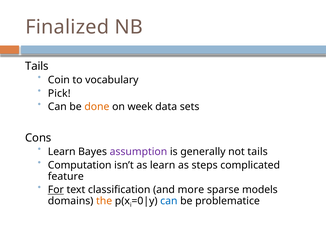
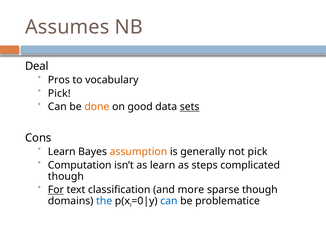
Finalized: Finalized -> Assumes (67, 27)
Tails: Tails -> Deal (37, 66)
Coin: Coin -> Pros (59, 80)
week: week -> good (140, 107)
sets underline: none -> present (190, 107)
assumption colour: purple -> orange (138, 152)
not tails: tails -> pick (258, 152)
feature: feature -> though (66, 177)
sparse models: models -> though (260, 190)
the colour: orange -> blue (104, 201)
